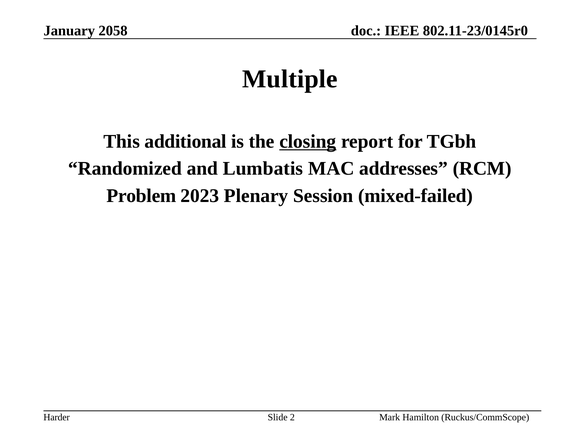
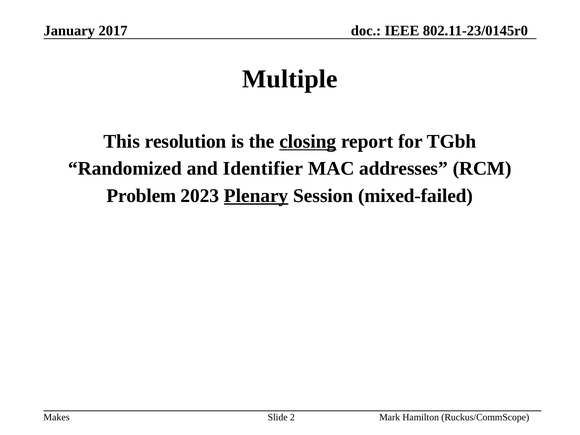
2058: 2058 -> 2017 (113, 31)
additional: additional -> resolution (186, 142)
Lumbatis: Lumbatis -> Identifier (263, 169)
Plenary underline: none -> present (256, 196)
Harder: Harder -> Makes (57, 417)
